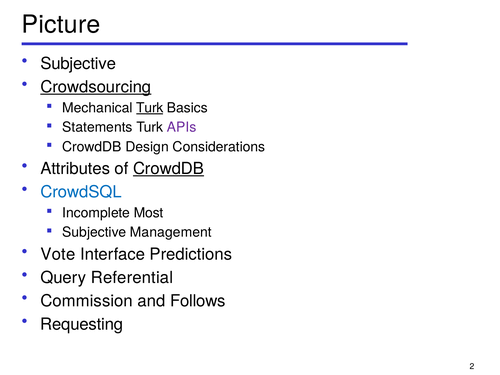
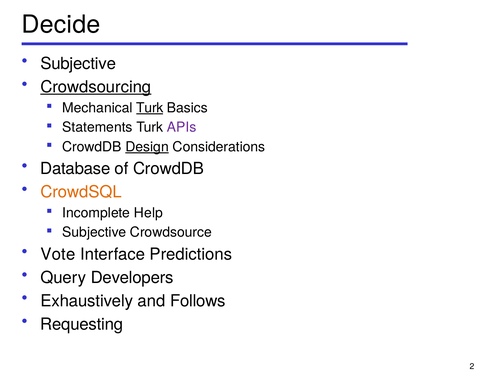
Picture: Picture -> Decide (61, 25)
Design underline: none -> present (147, 147)
Attributes: Attributes -> Database (75, 169)
CrowdDB underline: present -> none (169, 169)
CrowdSQL colour: blue -> orange (81, 192)
Most: Most -> Help (148, 213)
Management: Management -> Crowdsource (171, 232)
Referential: Referential -> Developers (132, 278)
Commission: Commission -> Exhaustively (87, 301)
